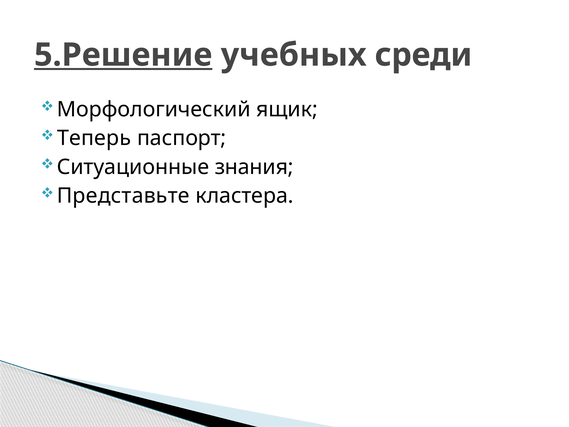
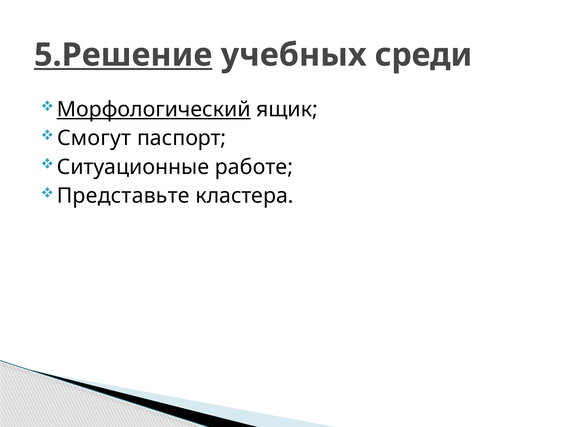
Морфологический underline: none -> present (154, 109)
Теперь: Теперь -> Смогут (94, 138)
знания: знания -> работе (254, 167)
